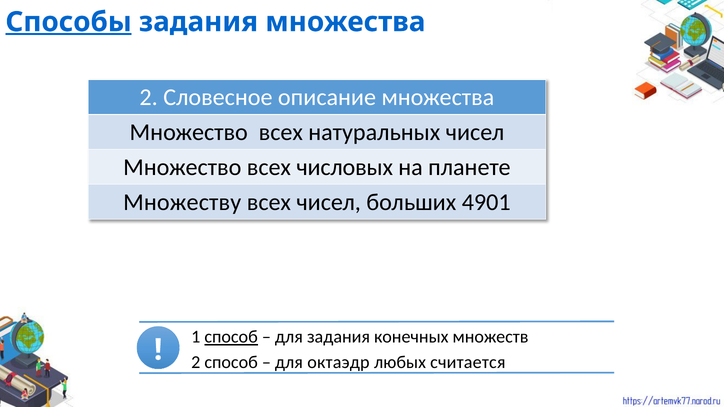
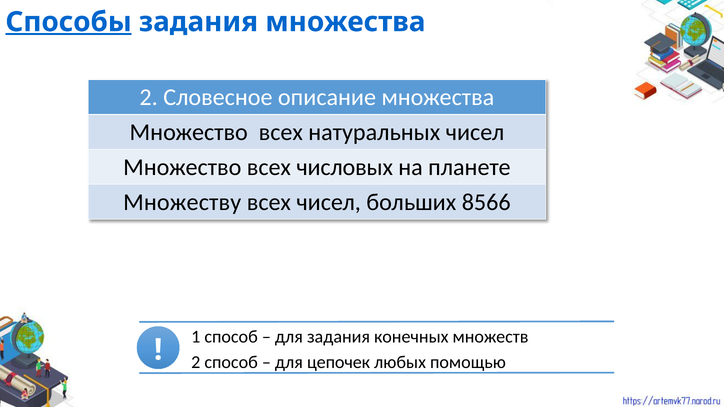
4901: 4901 -> 8566 (486, 202)
способ underline: present -> none (231, 337)
октаэдр: октаэдр -> цепочек (339, 363)
считается: считается -> помощью (468, 363)
